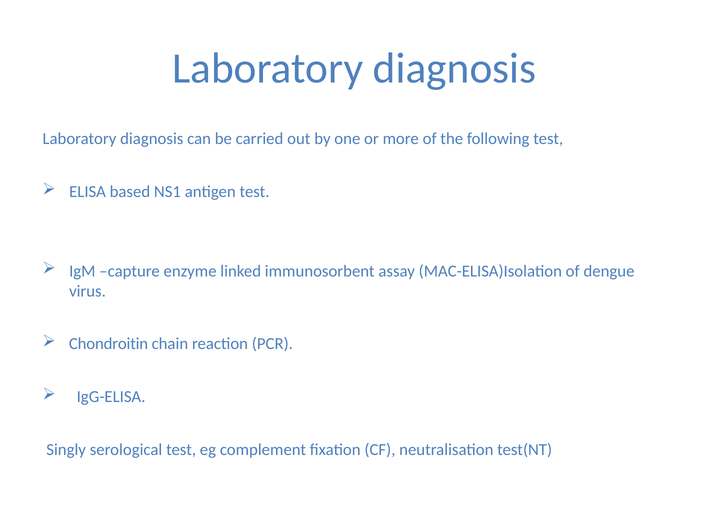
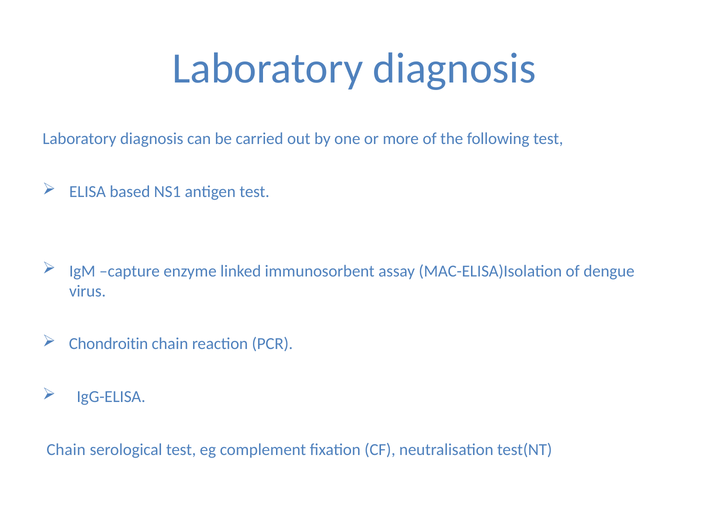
Singly: Singly -> Chain (66, 449)
